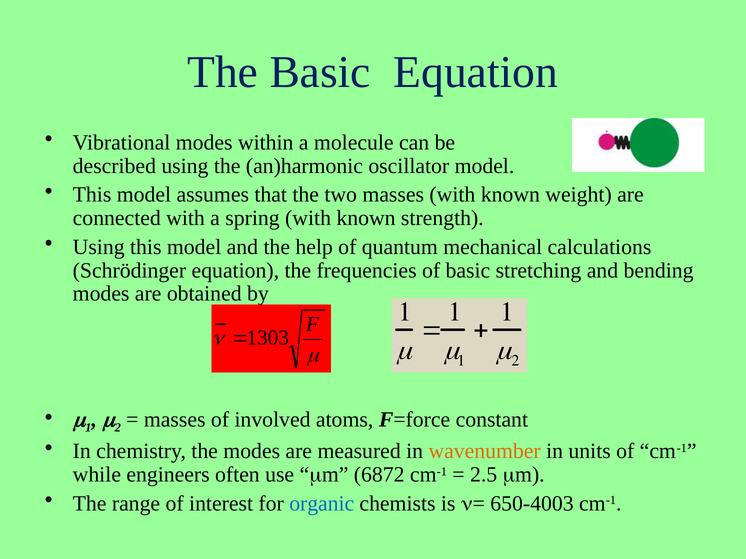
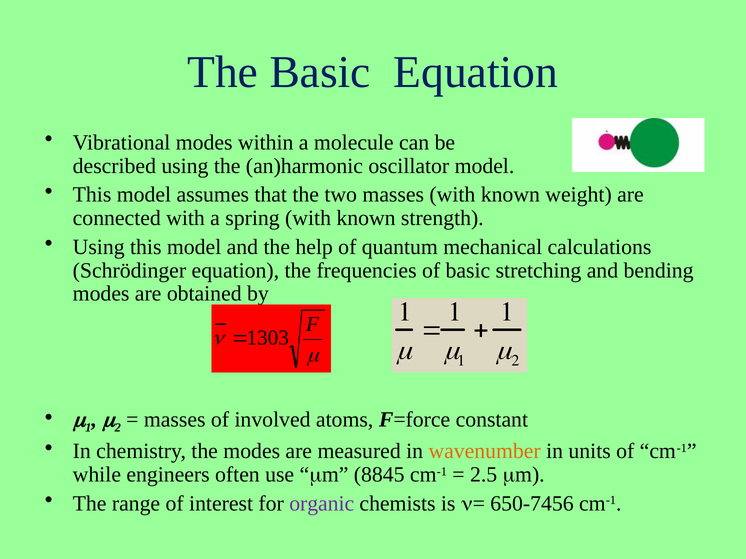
6872: 6872 -> 8845 (379, 475)
organic colour: blue -> purple (322, 504)
650-4003: 650-4003 -> 650-7456 (532, 504)
